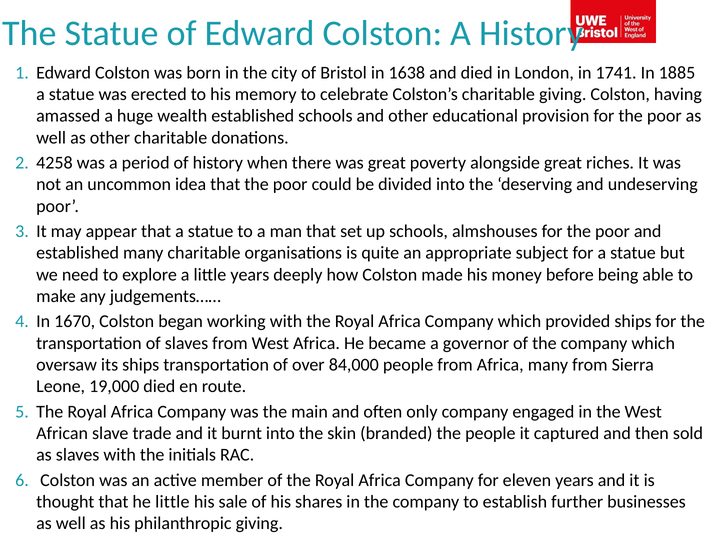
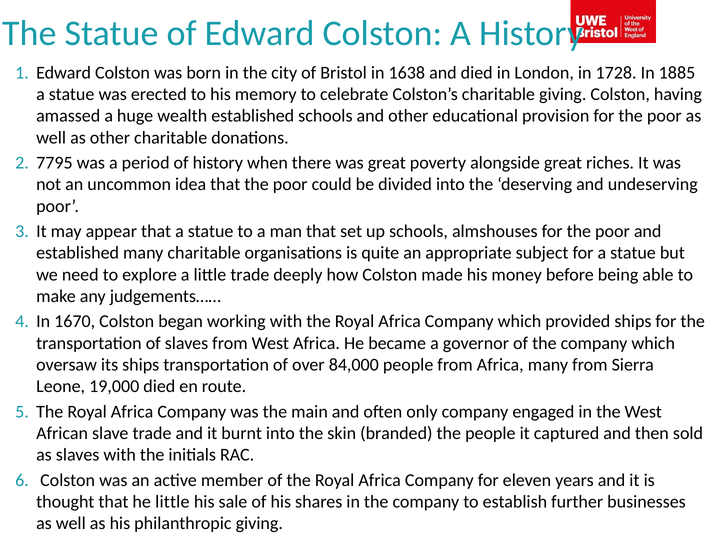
1741: 1741 -> 1728 (616, 73)
4258: 4258 -> 7795 (54, 163)
little years: years -> trade (250, 274)
